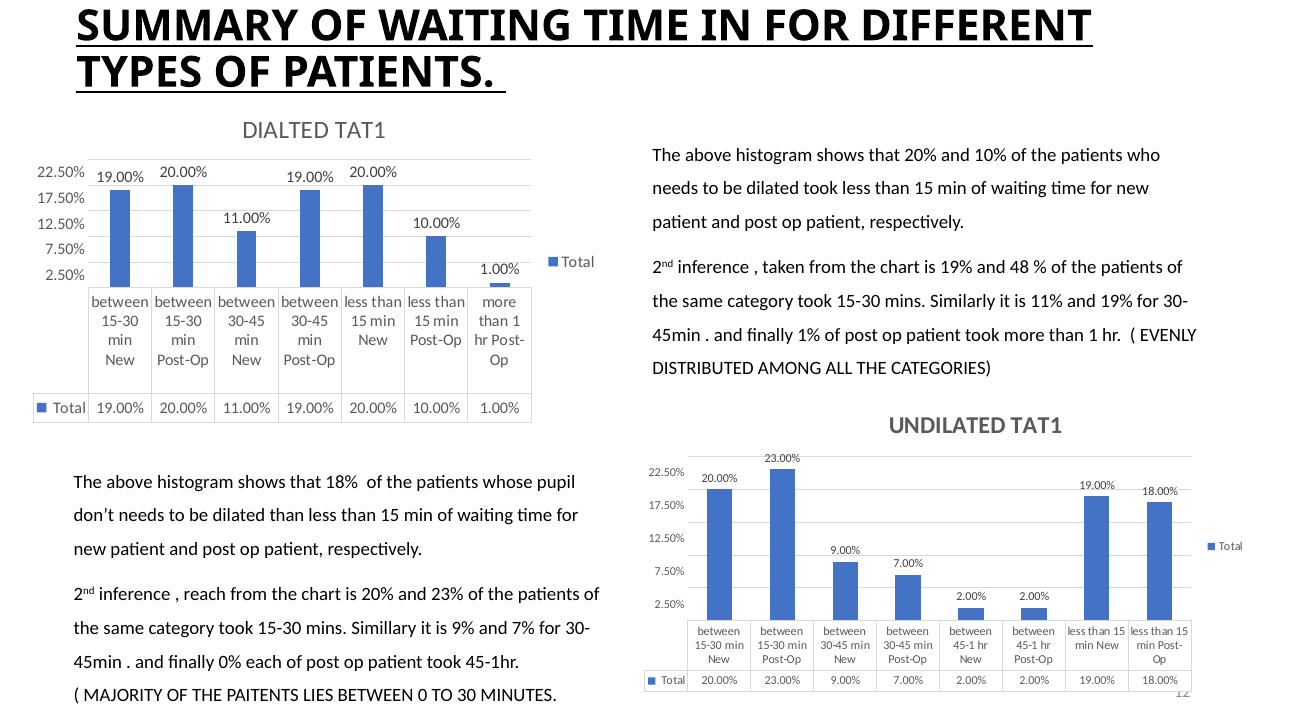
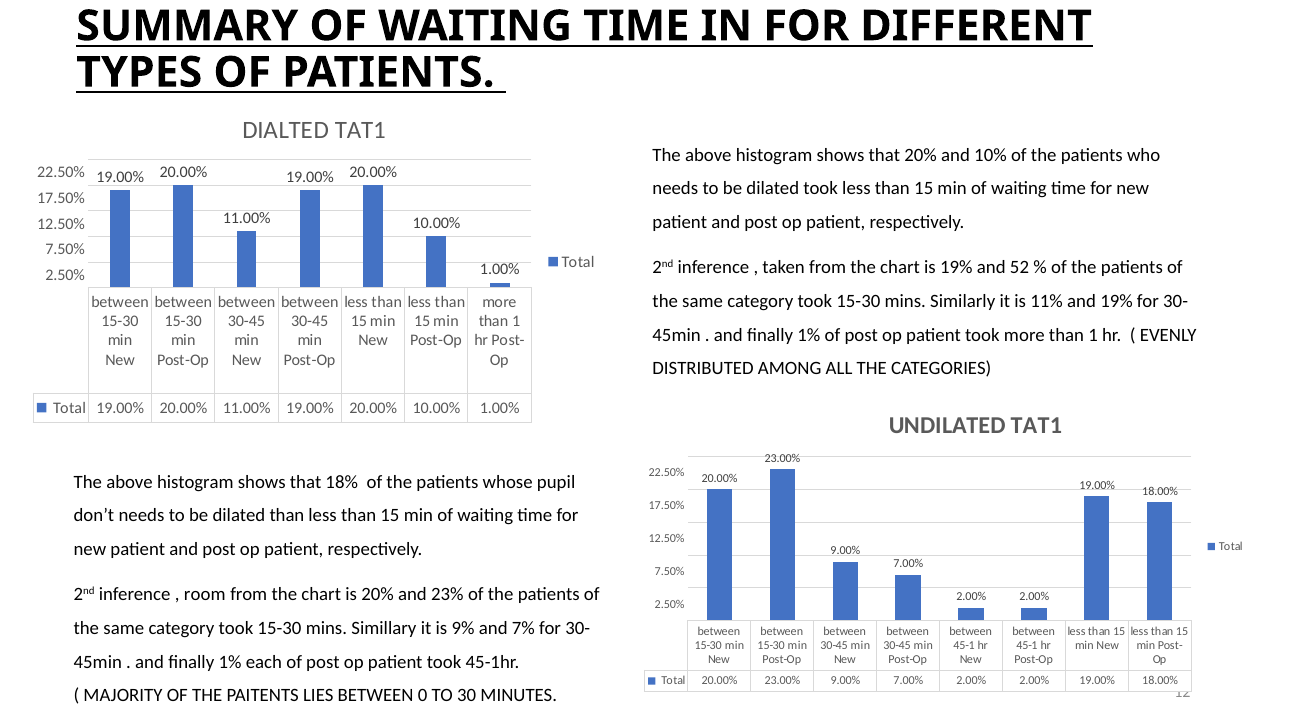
48: 48 -> 52 (1020, 267)
reach: reach -> room (205, 594)
0%: 0% -> 1% (230, 662)
